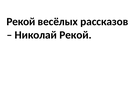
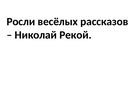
Рекой: Рекой -> Росли (21, 22)
